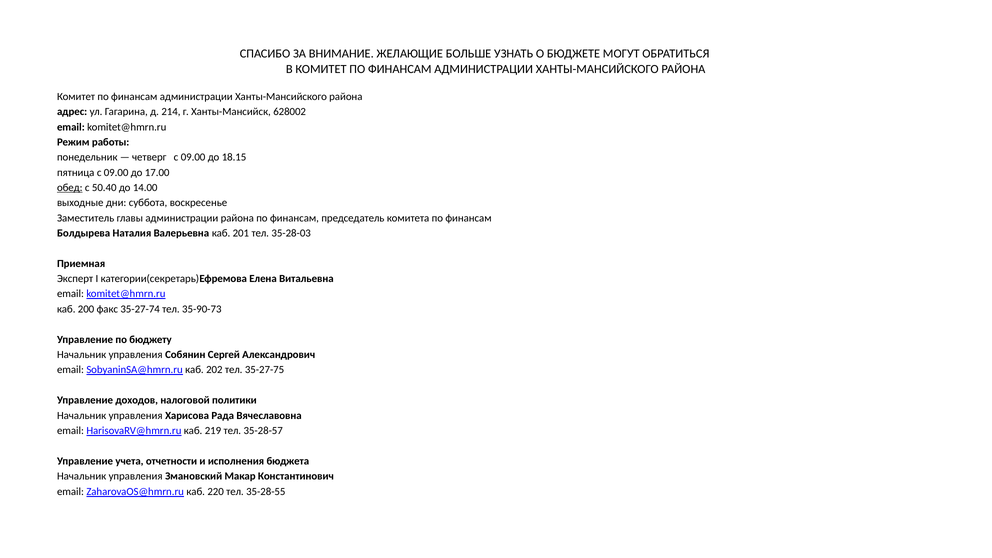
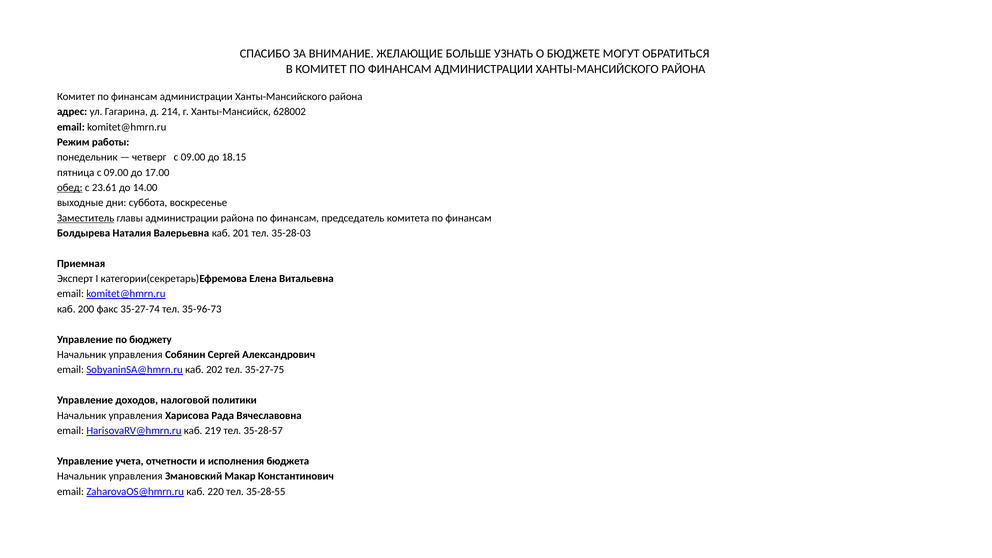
50.40: 50.40 -> 23.61 (104, 188)
Заместитель underline: none -> present (86, 218)
35-90-73: 35-90-73 -> 35-96-73 (202, 309)
